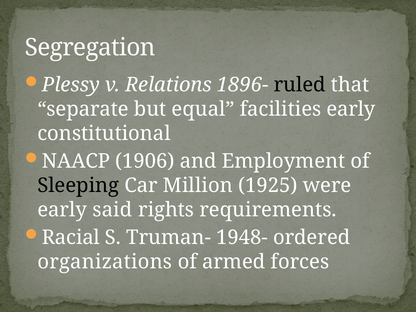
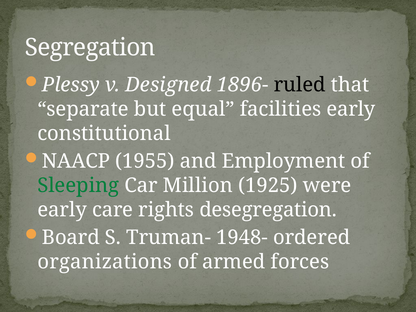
Relations: Relations -> Designed (168, 85)
1906: 1906 -> 1955 (145, 161)
Sleeping colour: black -> green (78, 185)
said: said -> care (113, 210)
requirements: requirements -> desegregation (268, 210)
Racial: Racial -> Board (71, 238)
